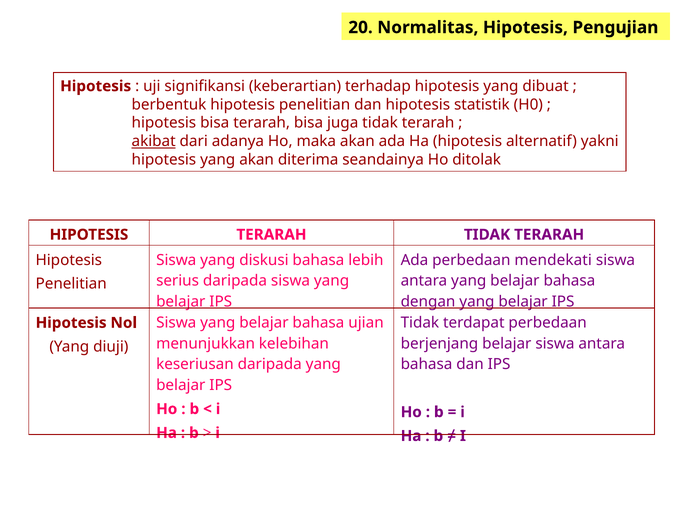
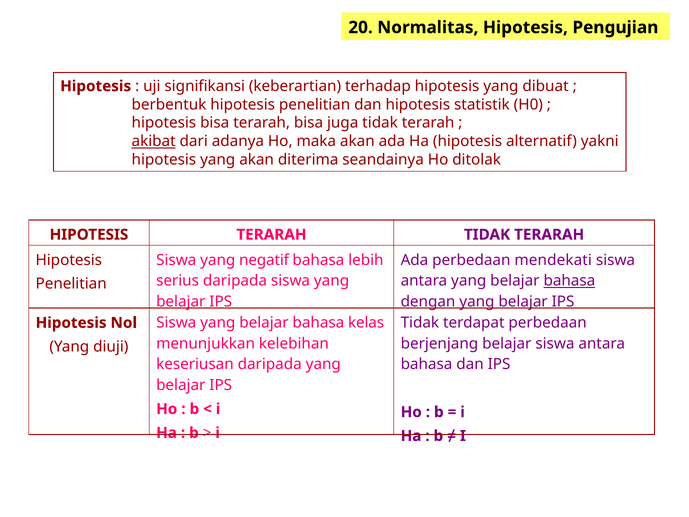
diskusi: diskusi -> negatif (264, 260)
bahasa underline: none -> present (569, 281)
ujian: ujian -> kelas (366, 323)
